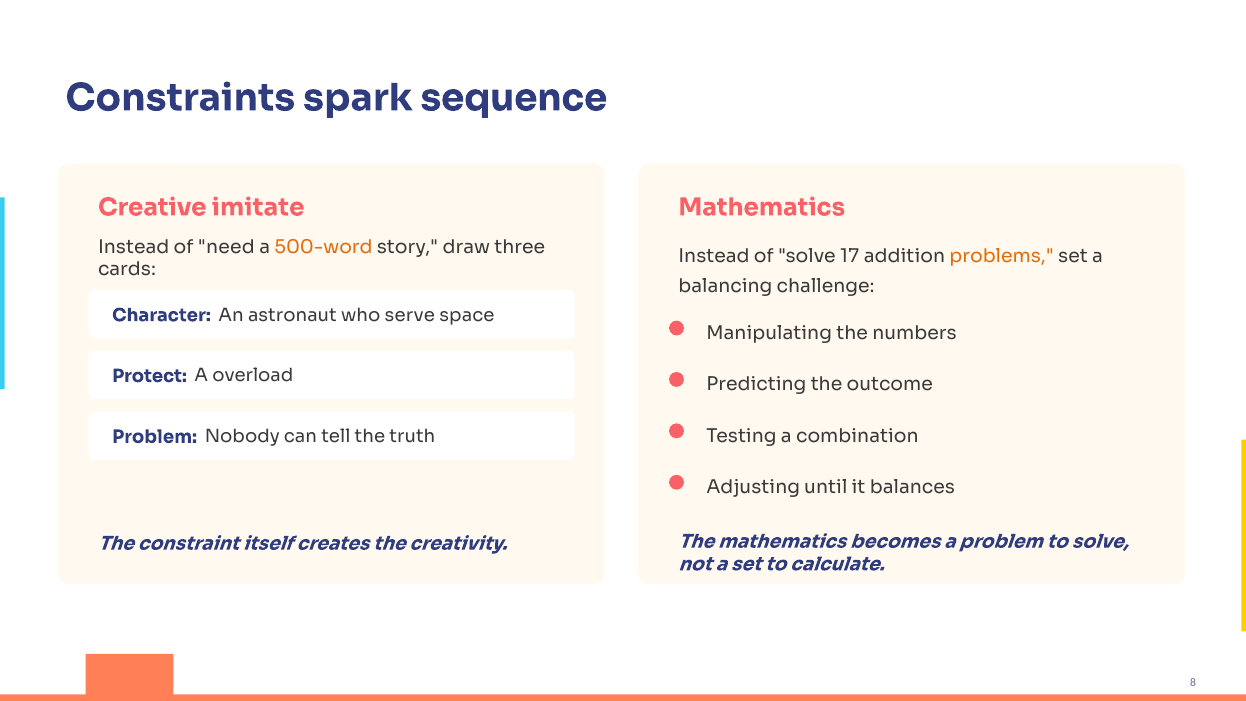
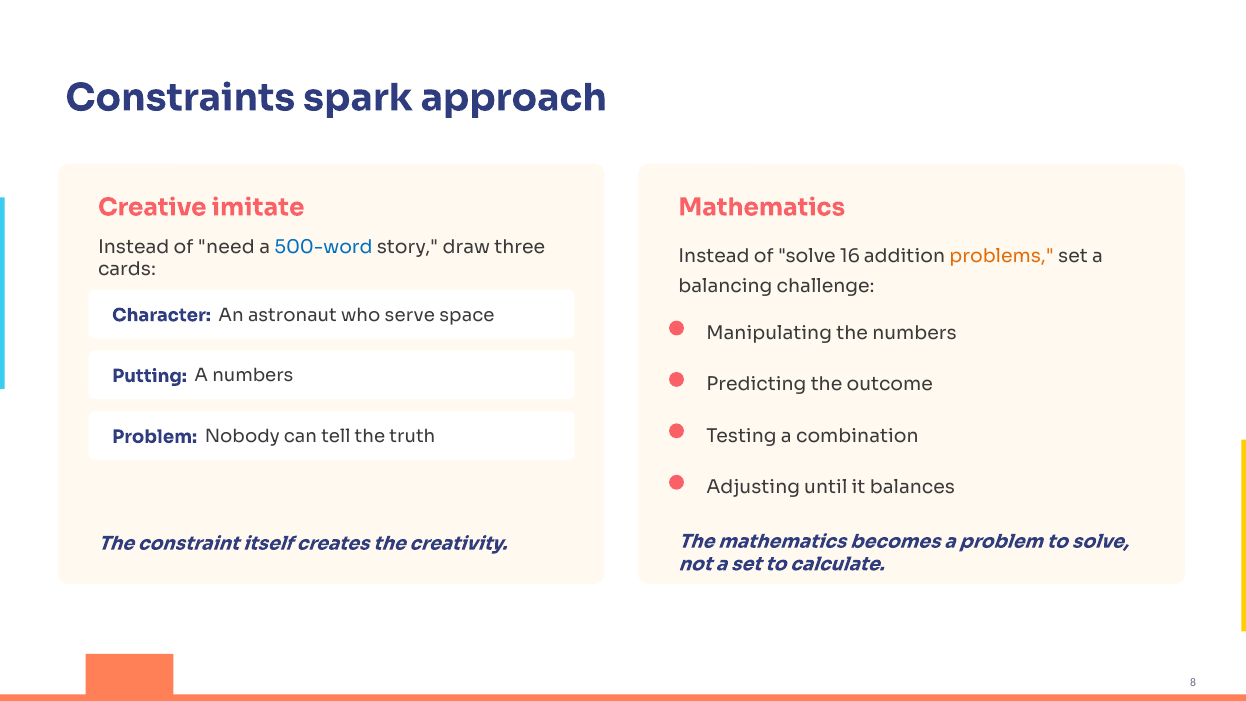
sequence: sequence -> approach (514, 98)
500-word colour: orange -> blue (323, 247)
17: 17 -> 16 (850, 256)
Protect: Protect -> Putting (149, 376)
A overload: overload -> numbers (253, 376)
